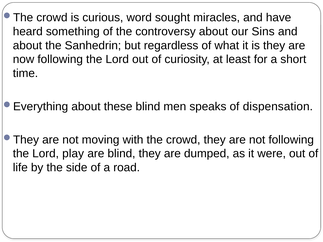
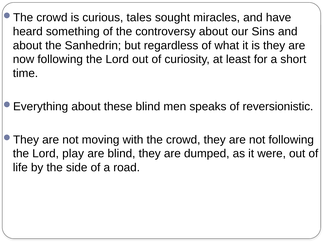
word: word -> tales (139, 17)
dispensation: dispensation -> reversionistic (278, 107)
